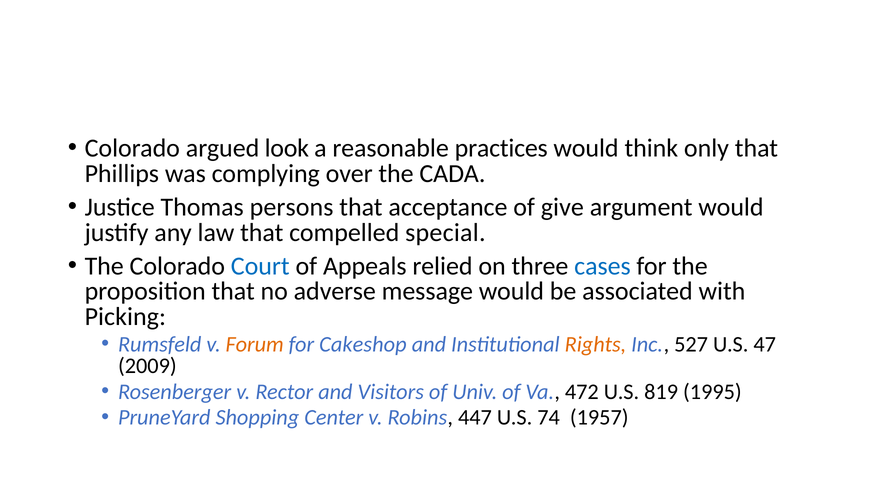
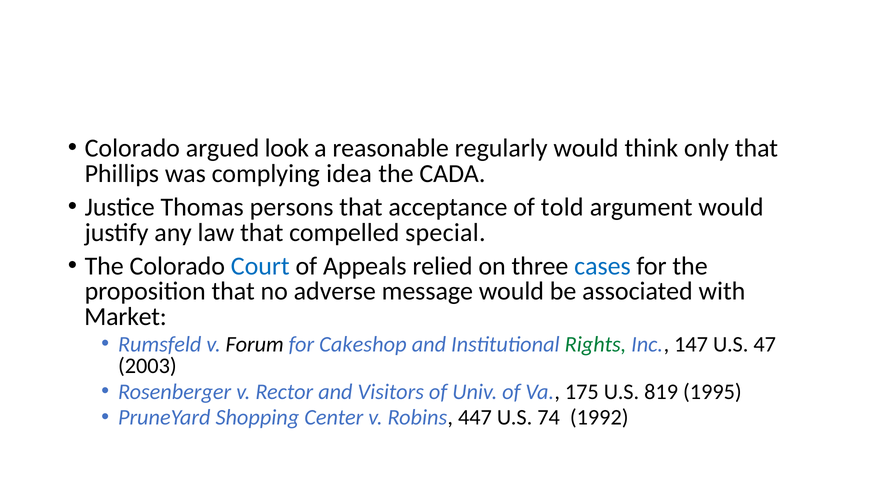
practices: practices -> regularly (501, 148)
over: over -> idea (349, 174)
give: give -> told (562, 207)
Picking: Picking -> Market (125, 317)
Forum colour: orange -> black (255, 345)
Rights colour: orange -> green (595, 345)
527: 527 -> 147 (691, 345)
2009: 2009 -> 2003 (147, 366)
472: 472 -> 175 (582, 392)
1957: 1957 -> 1992 (599, 418)
